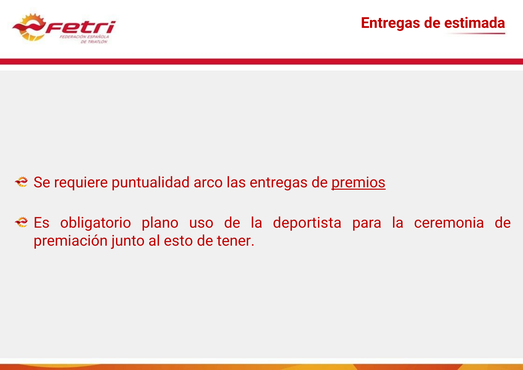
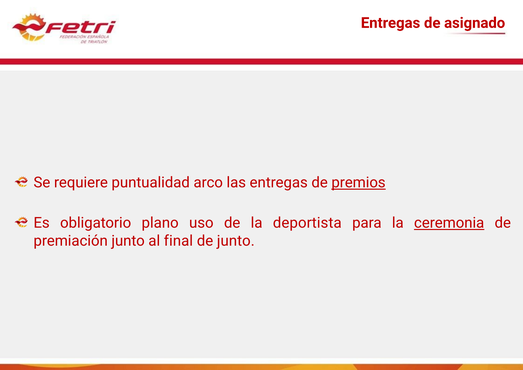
estimada: estimada -> asignado (475, 23)
ceremonia underline: none -> present (449, 223)
esto: esto -> final (178, 241)
de tener: tener -> junto (236, 241)
